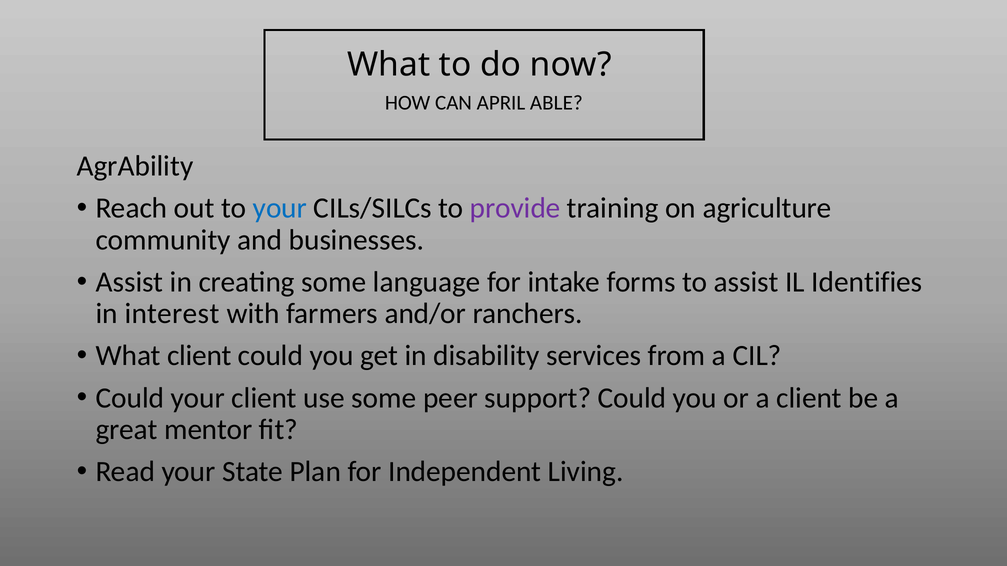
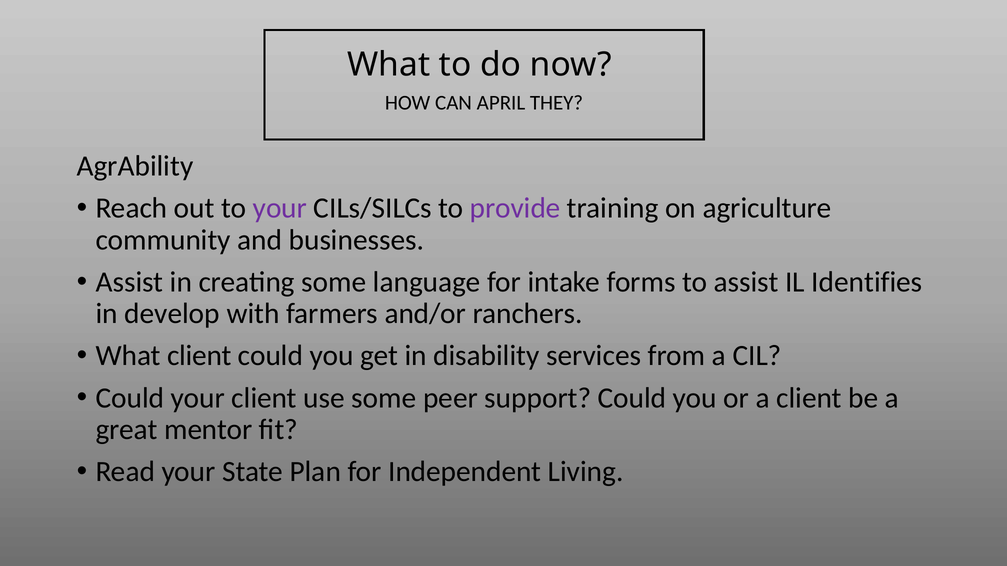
ABLE: ABLE -> THEY (556, 103)
your colour: blue -> purple (280, 208)
interest: interest -> develop (172, 314)
